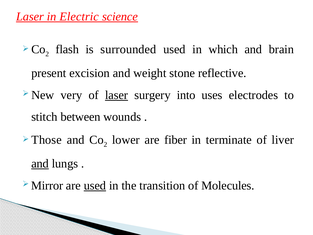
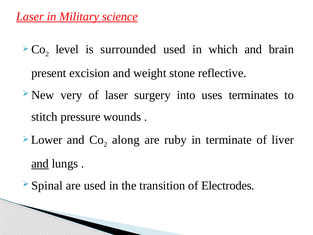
Electric: Electric -> Military (79, 16)
flash: flash -> level (67, 49)
laser underline: present -> none (117, 95)
electrodes: electrodes -> terminates (254, 95)
between: between -> pressure (80, 117)
Those: Those -> Lower (47, 140)
lower: lower -> along (126, 140)
fiber: fiber -> ruby (176, 140)
Mirror: Mirror -> Spinal (47, 185)
used underline: present -> none (95, 185)
Molecules: Molecules -> Electrodes (228, 185)
